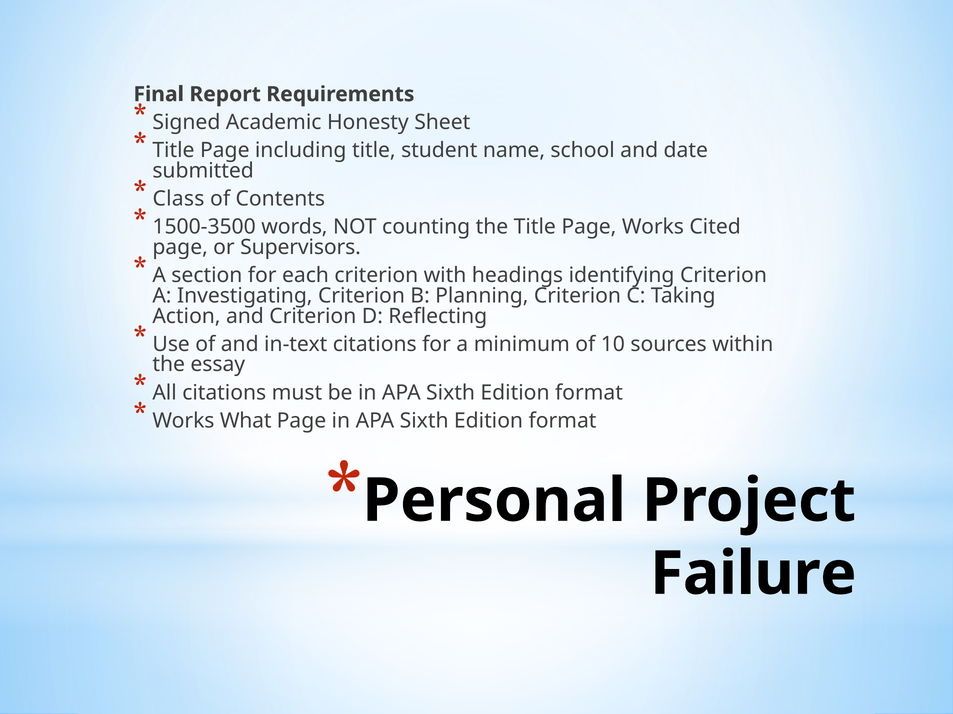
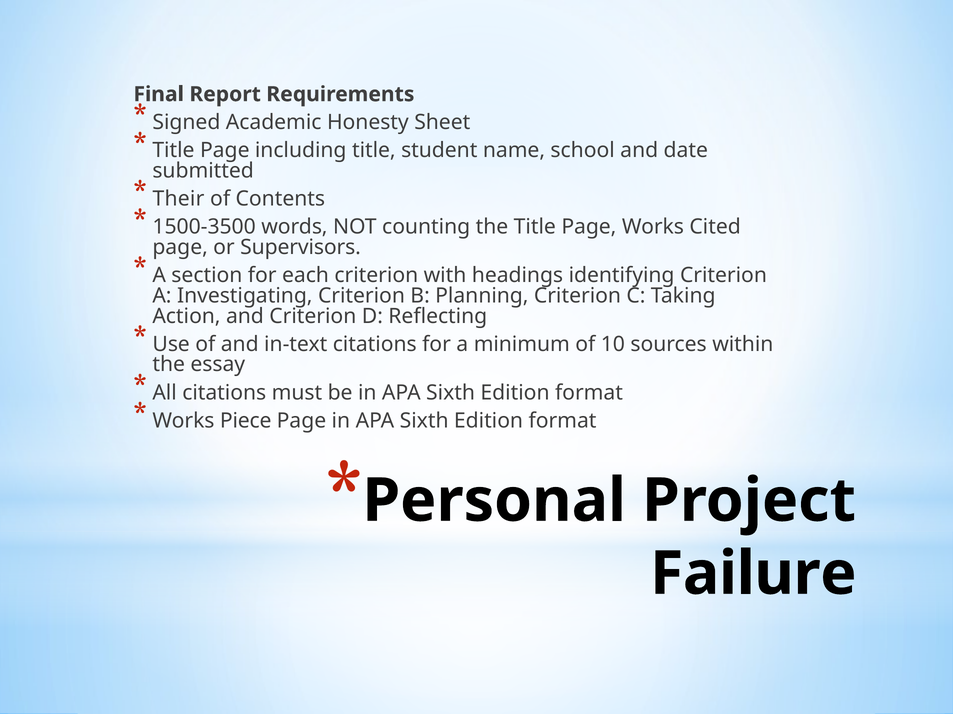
Class: Class -> Their (178, 199)
What: What -> Piece (246, 421)
